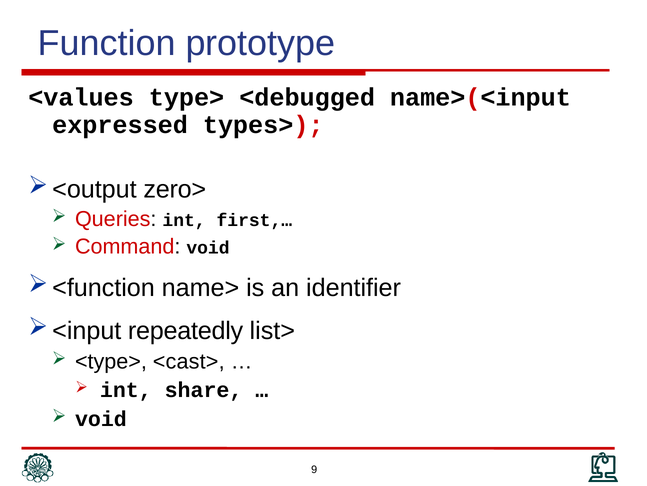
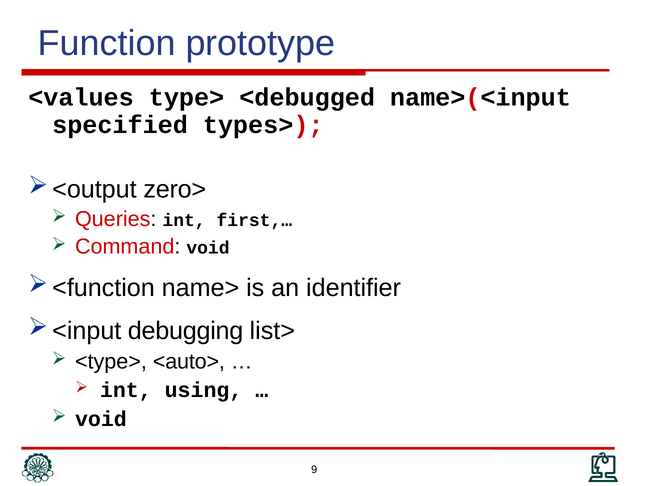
expressed: expressed -> specified (120, 125)
repeatedly: repeatedly -> debugging (186, 330)
<cast>: <cast> -> <auto> (189, 361)
share: share -> using (204, 390)
